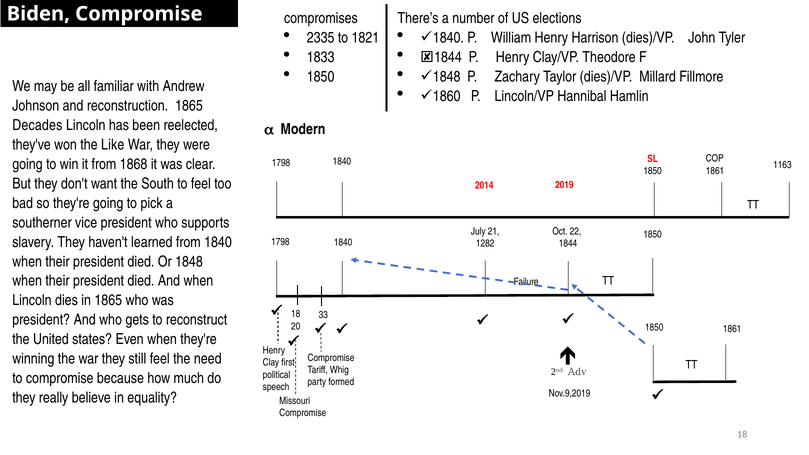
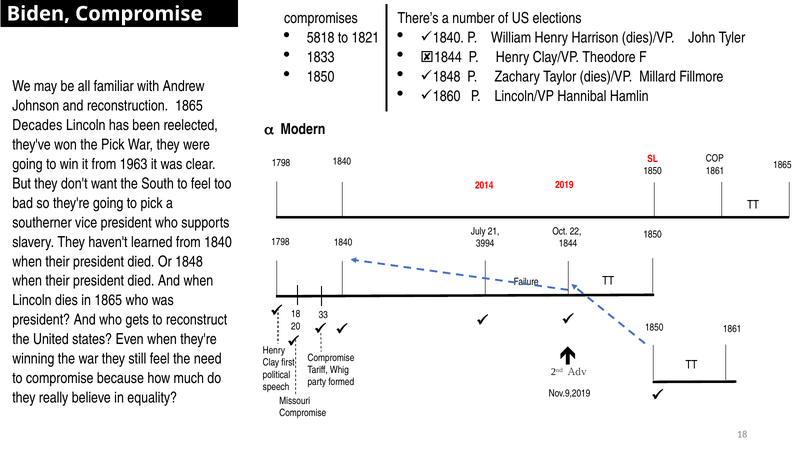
2335: 2335 -> 5818 (321, 38)
the Like: Like -> Pick (113, 145)
1868: 1868 -> 1963 (134, 164)
1840 1163: 1163 -> 1865 (782, 165)
1282: 1282 -> 3994 (485, 244)
